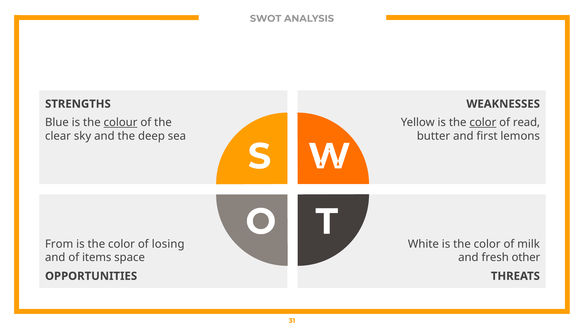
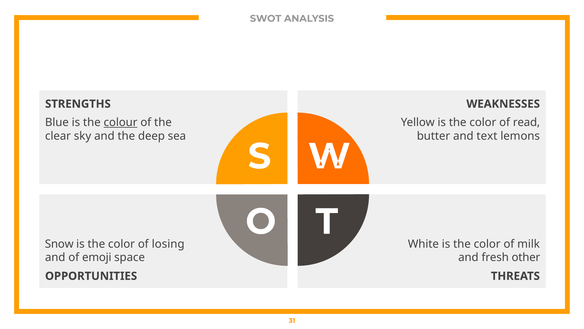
color underline: present -> none (483, 122)
first: first -> text (487, 136)
From: From -> Snow (59, 244)
items: items -> emoji (97, 257)
